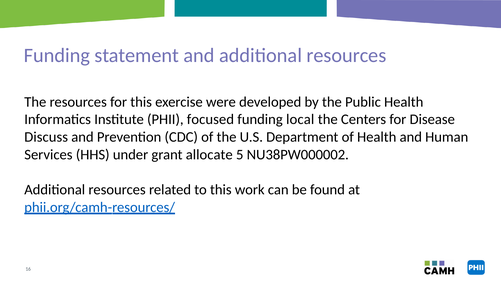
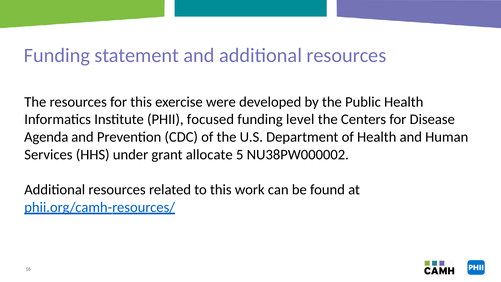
local: local -> level (300, 119)
Discuss: Discuss -> Agenda (46, 137)
